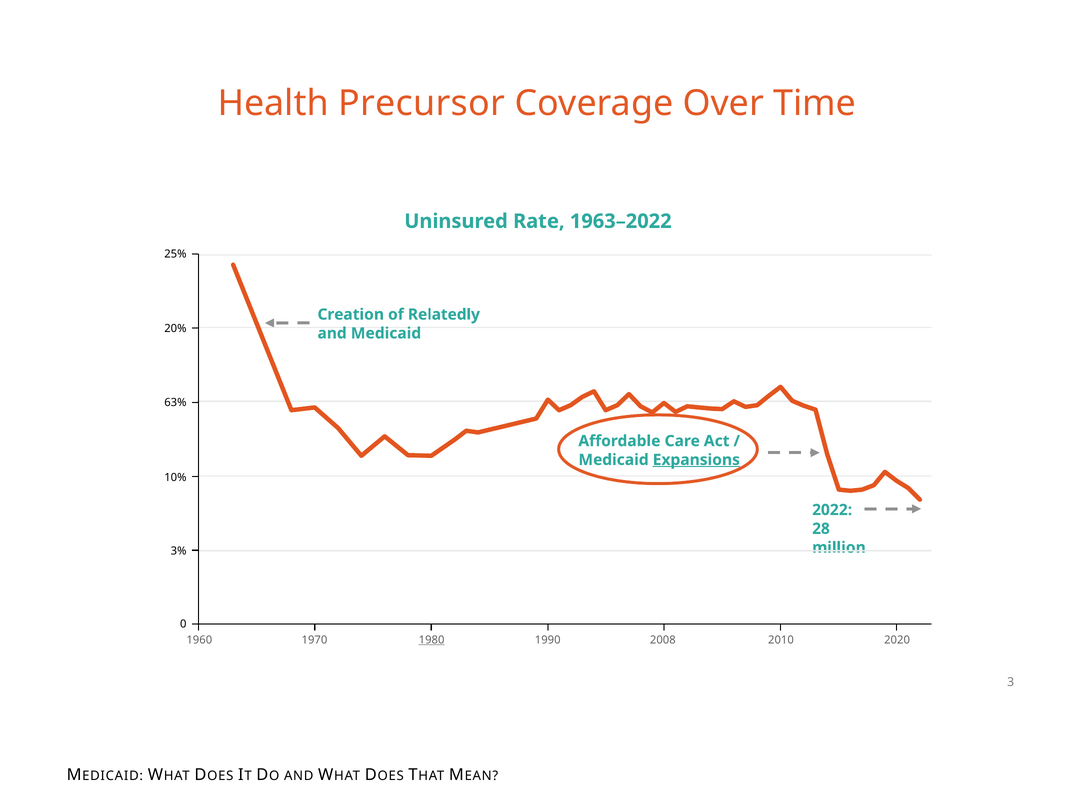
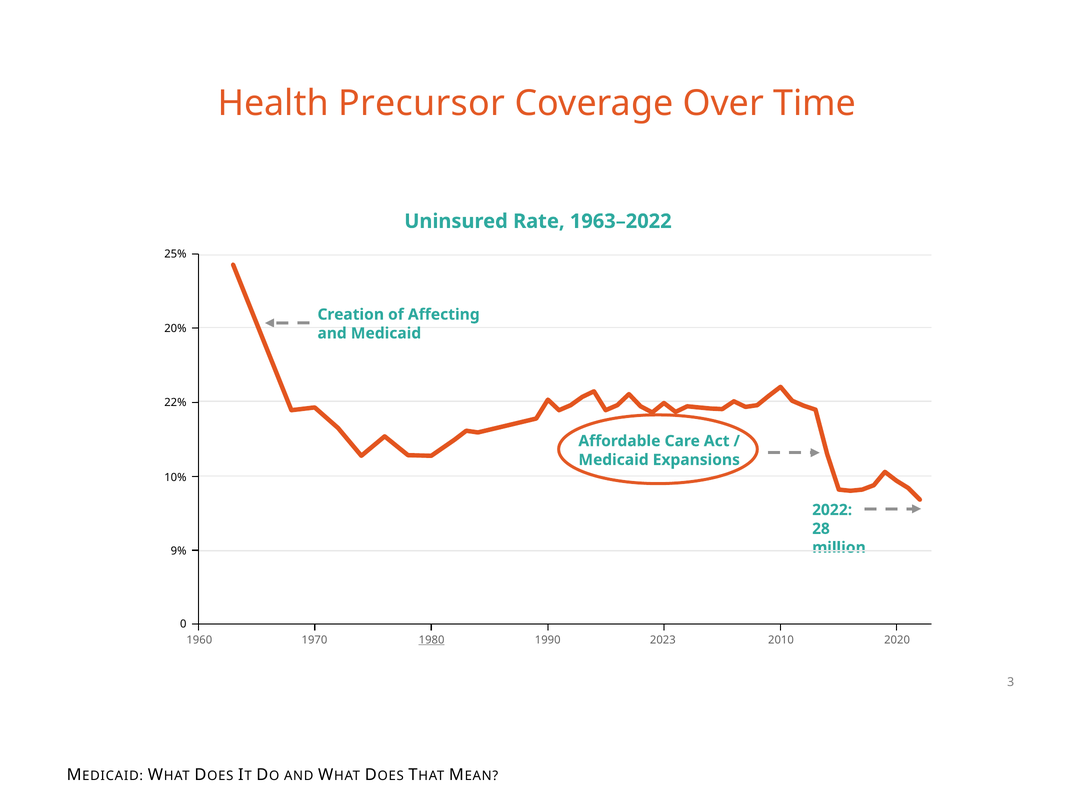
Relatedly: Relatedly -> Affecting (444, 314)
63%: 63% -> 22% (175, 403)
Expansions underline: present -> none (696, 460)
3%: 3% -> 9% (179, 551)
2008: 2008 -> 2023 (663, 640)
